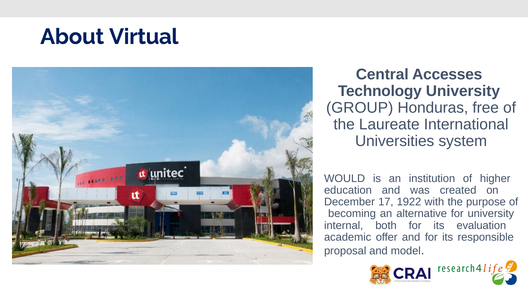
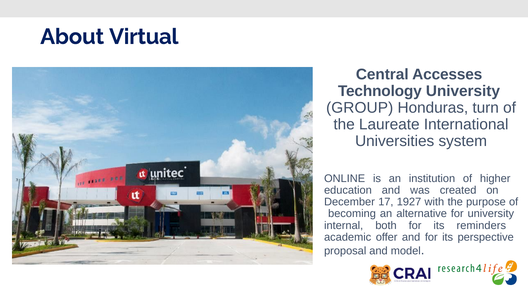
free: free -> turn (486, 108)
WOULD: WOULD -> ONLINE (345, 178)
1922: 1922 -> 1927 (409, 202)
evaluation: evaluation -> reminders (481, 225)
responsible: responsible -> perspective (486, 237)
